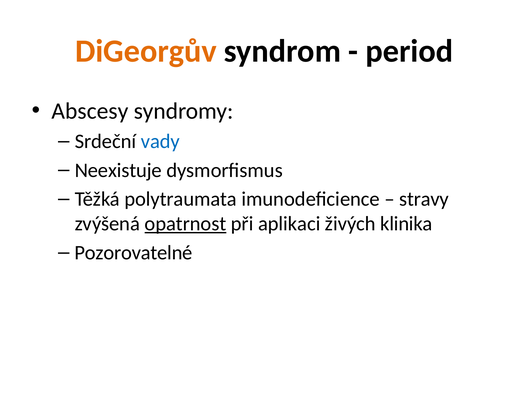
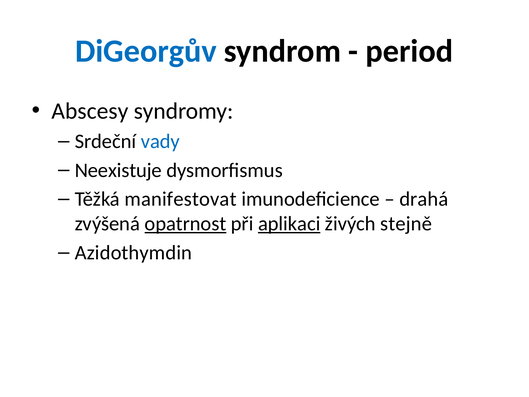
DiGeorgův colour: orange -> blue (146, 51)
polytraumata: polytraumata -> manifestovat (181, 199)
stravy: stravy -> drahá (424, 199)
aplikaci underline: none -> present (289, 224)
klinika: klinika -> stejně (406, 224)
Pozorovatelné: Pozorovatelné -> Azidothymdin (133, 253)
